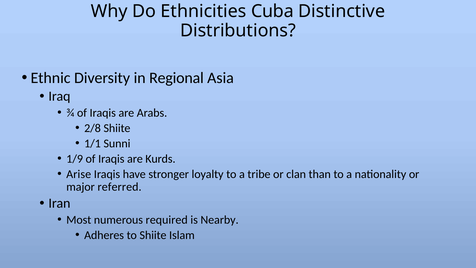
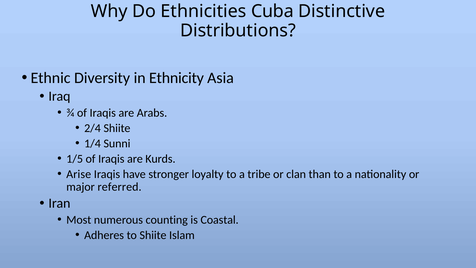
Regional: Regional -> Ethnicity (176, 78)
2/8: 2/8 -> 2/4 (92, 128)
1/1: 1/1 -> 1/4 (92, 143)
1/9: 1/9 -> 1/5 (75, 159)
required: required -> counting (167, 220)
Nearby: Nearby -> Coastal (220, 220)
